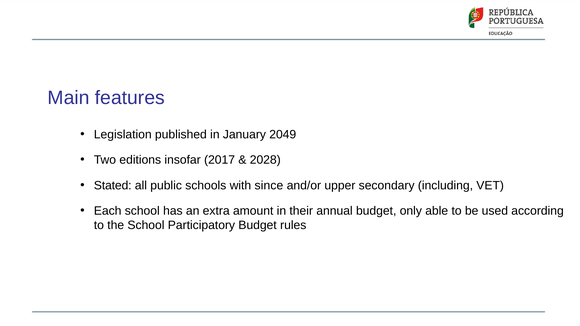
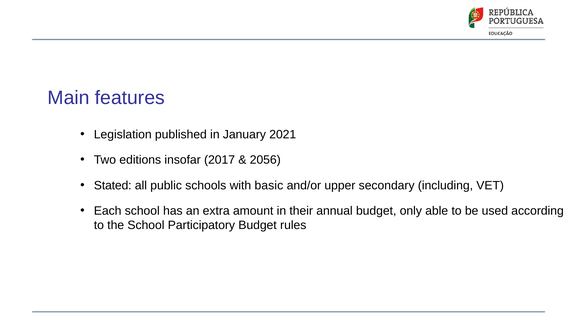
2049: 2049 -> 2021 (283, 135)
2028: 2028 -> 2056 (265, 160)
since: since -> basic (269, 186)
